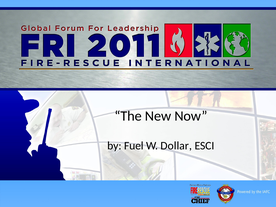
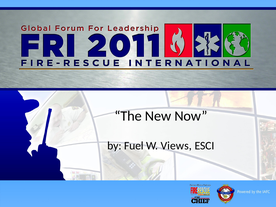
Dollar: Dollar -> Views (176, 146)
